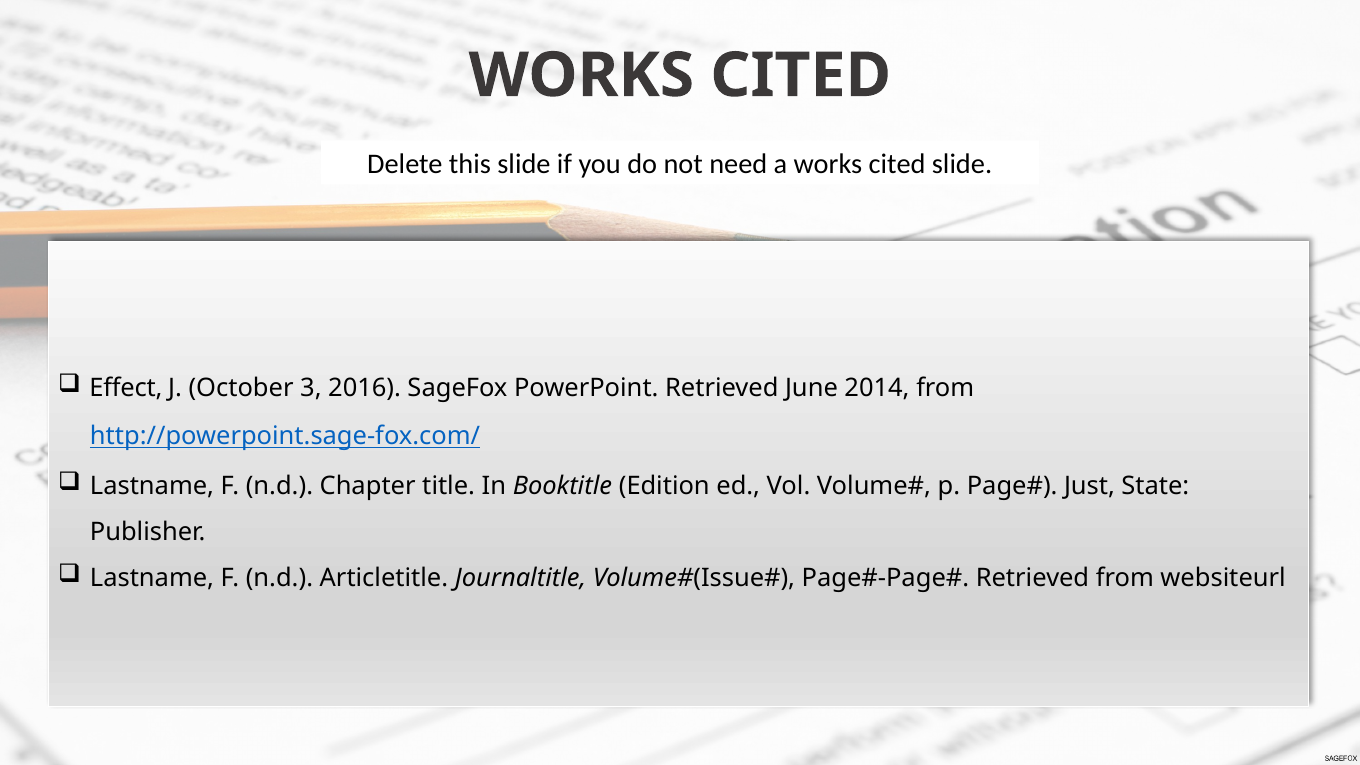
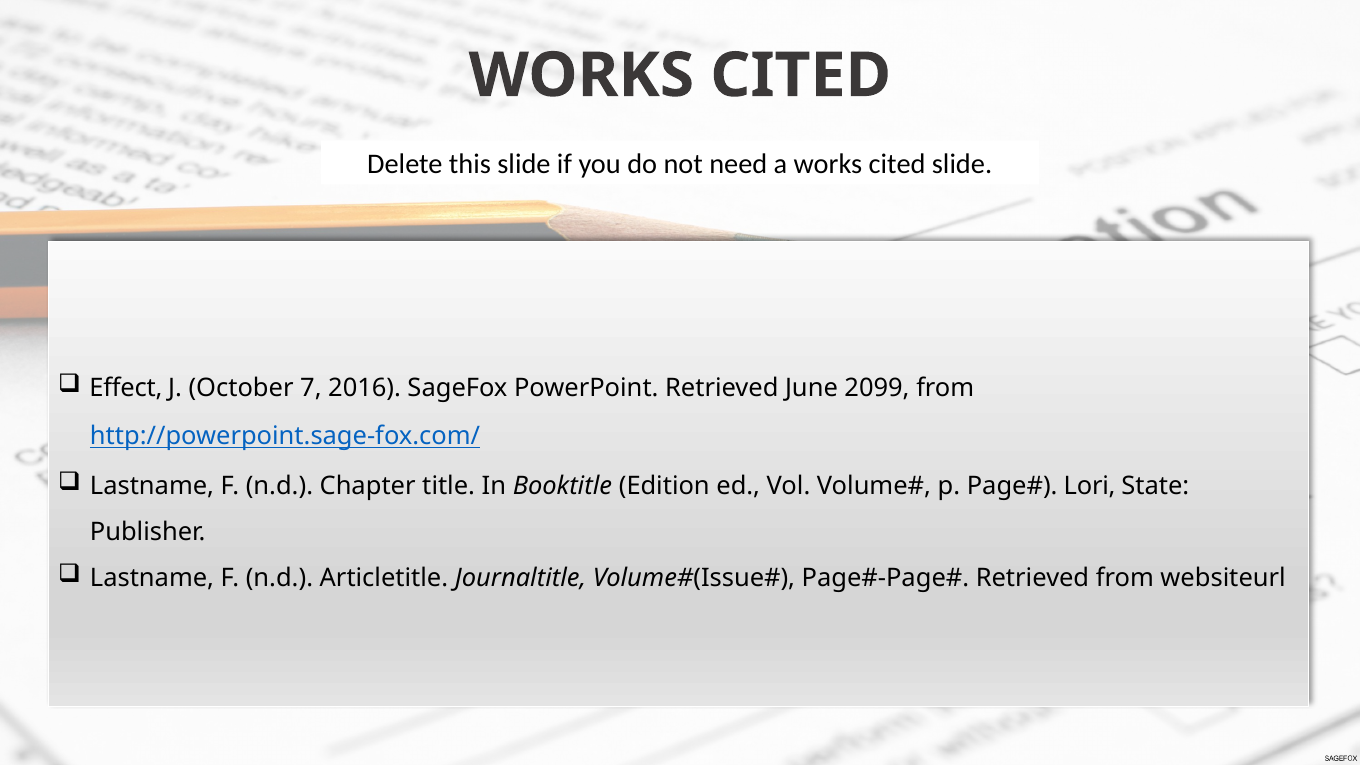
3: 3 -> 7 (311, 388)
2014: 2014 -> 2099 (877, 388)
Just: Just -> Lori (1090, 486)
